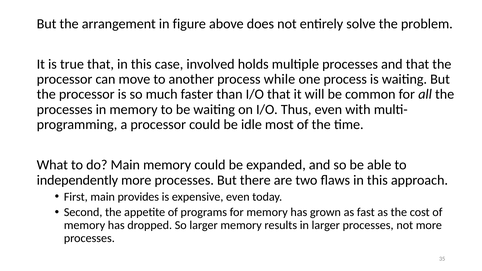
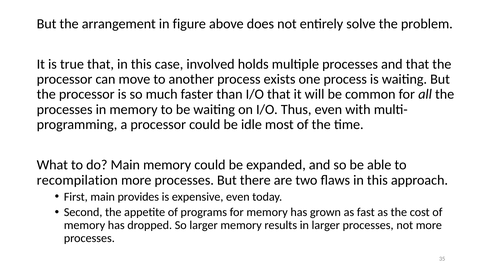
while: while -> exists (280, 79)
independently: independently -> recompilation (77, 180)
